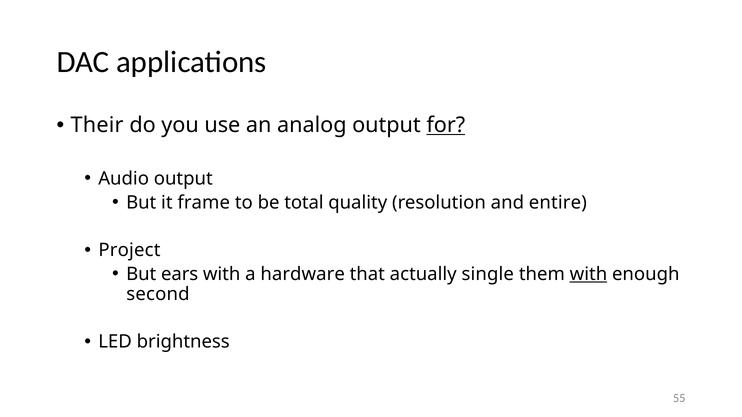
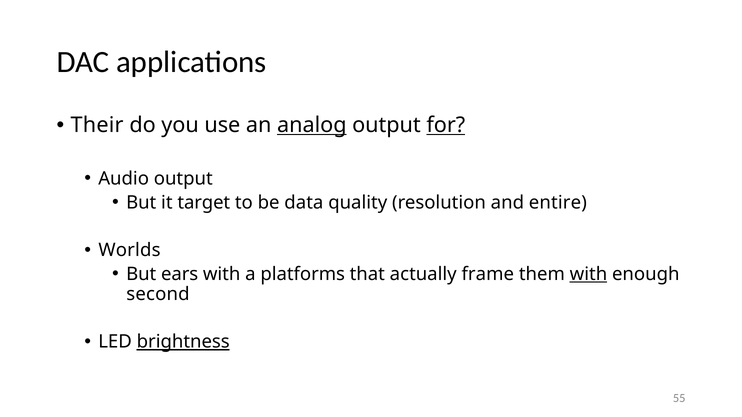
analog underline: none -> present (312, 125)
frame: frame -> target (204, 203)
total: total -> data (304, 203)
Project: Project -> Worlds (129, 250)
hardware: hardware -> platforms (303, 274)
single: single -> frame (488, 274)
brightness underline: none -> present (183, 342)
